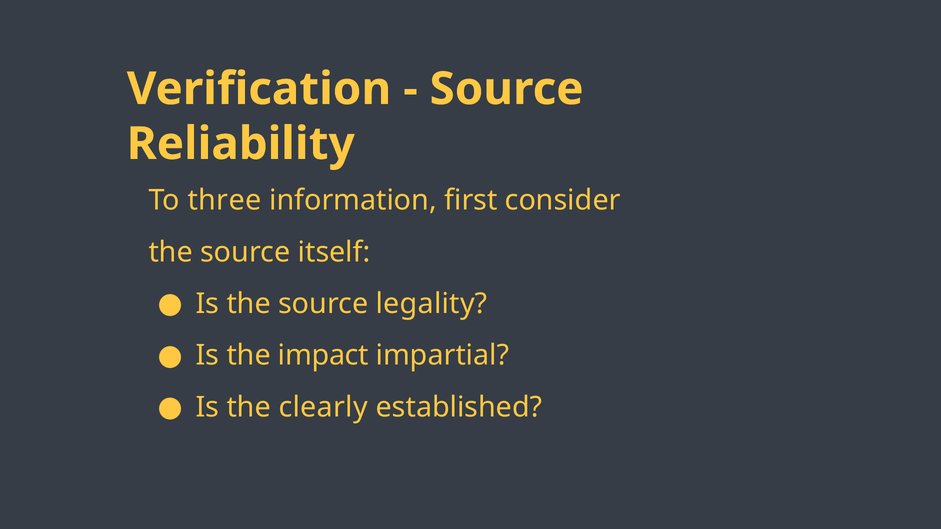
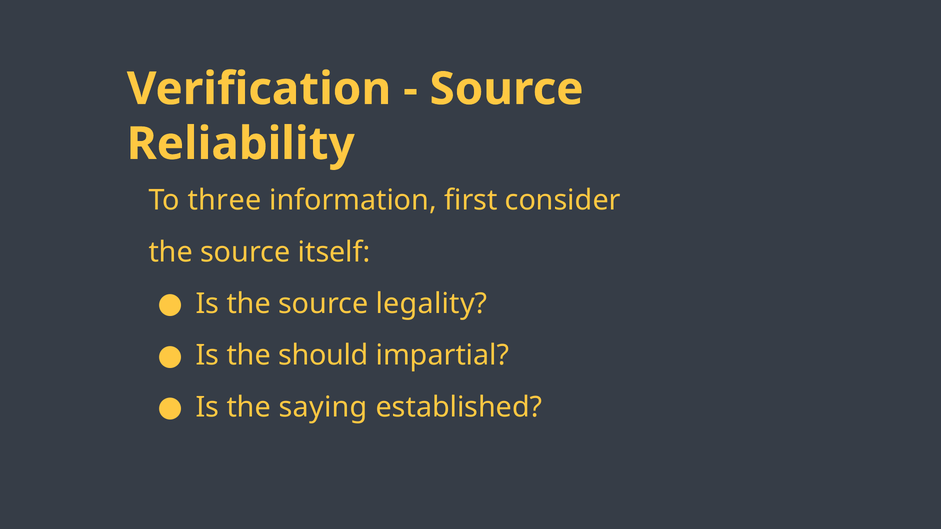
impact: impact -> should (323, 356)
clearly: clearly -> saying (323, 407)
